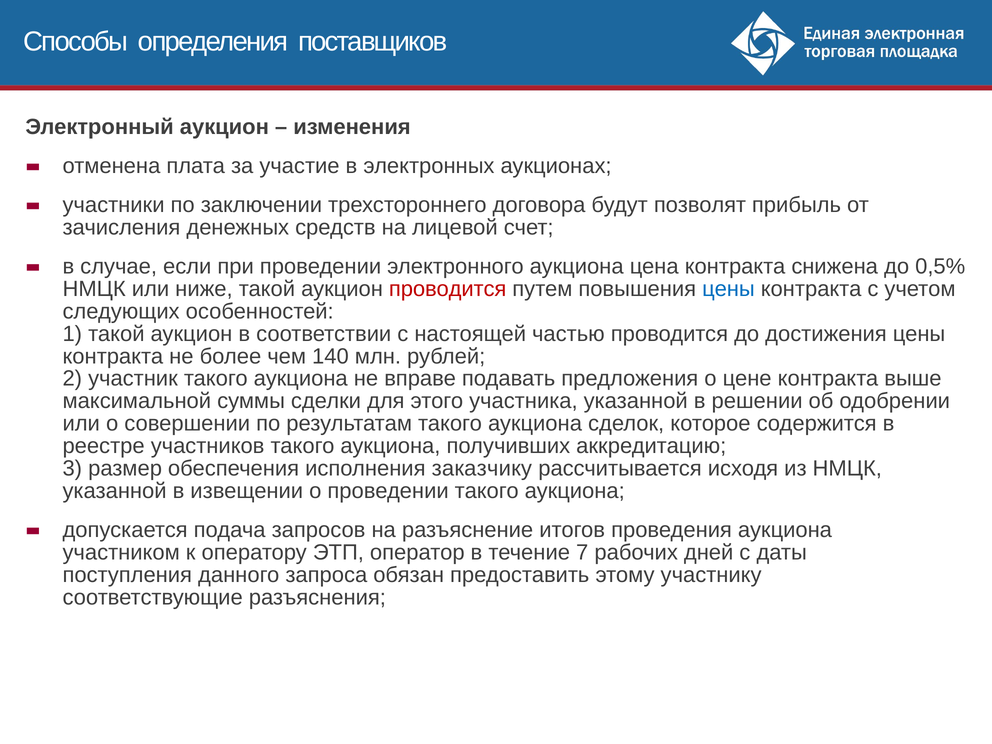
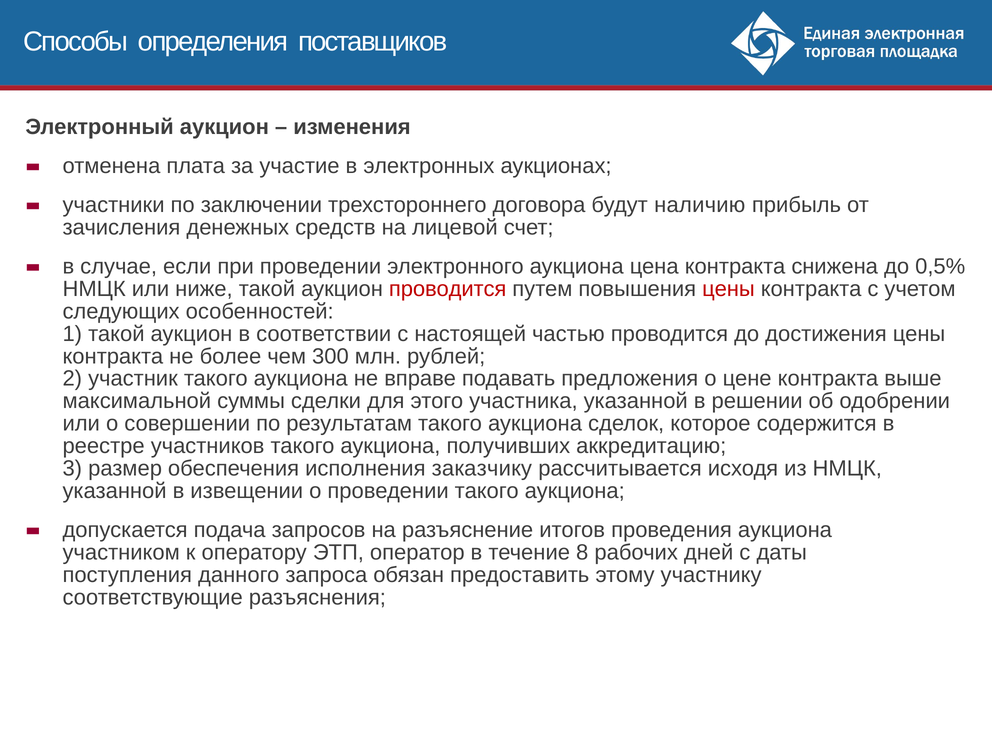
позволят: позволят -> наличию (700, 205)
цены colour: blue -> red (728, 289)
140: 140 -> 300 (330, 356)
7: 7 -> 8 (582, 552)
